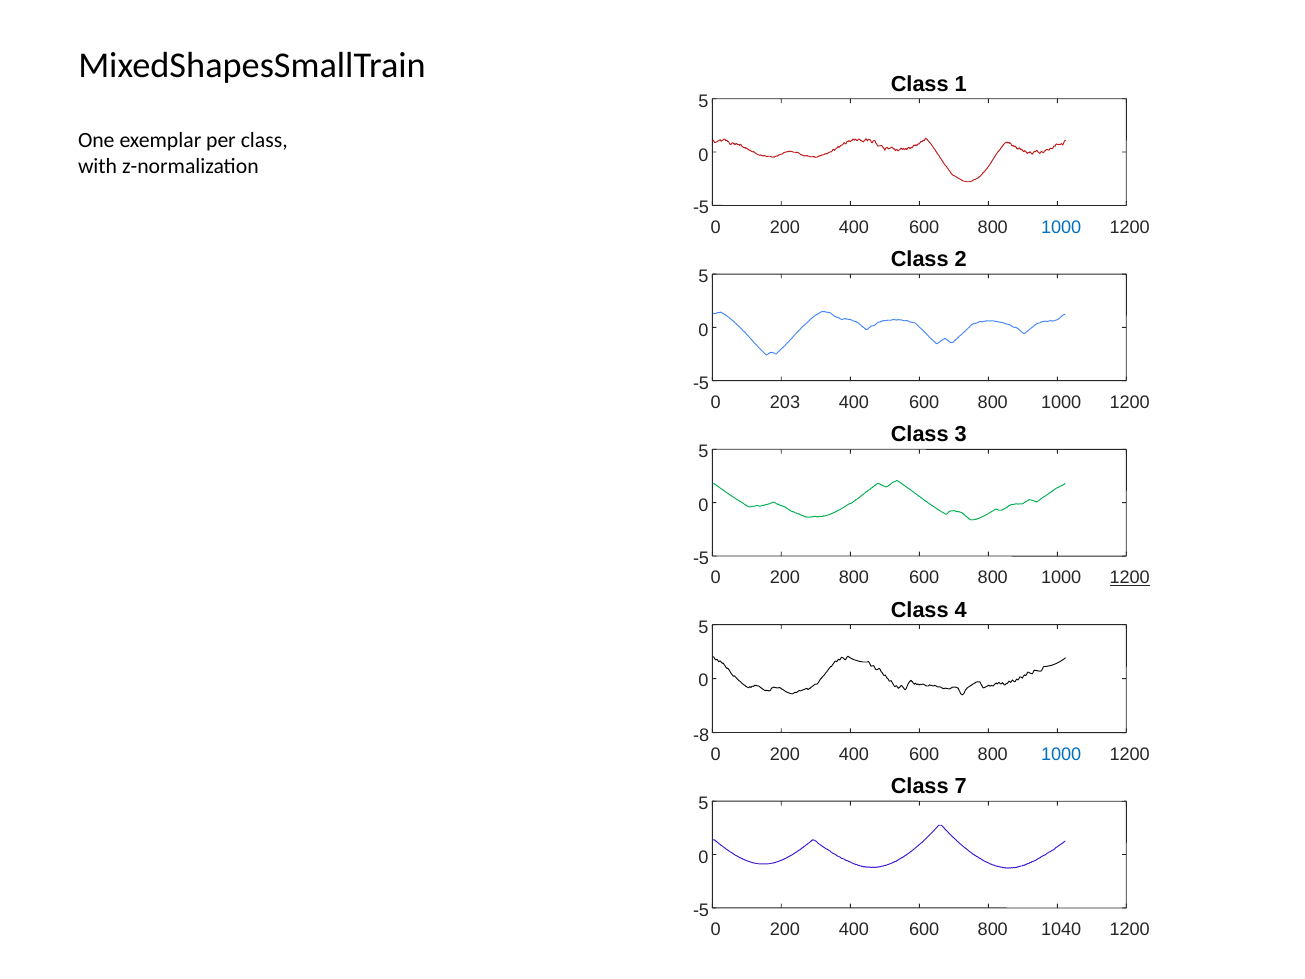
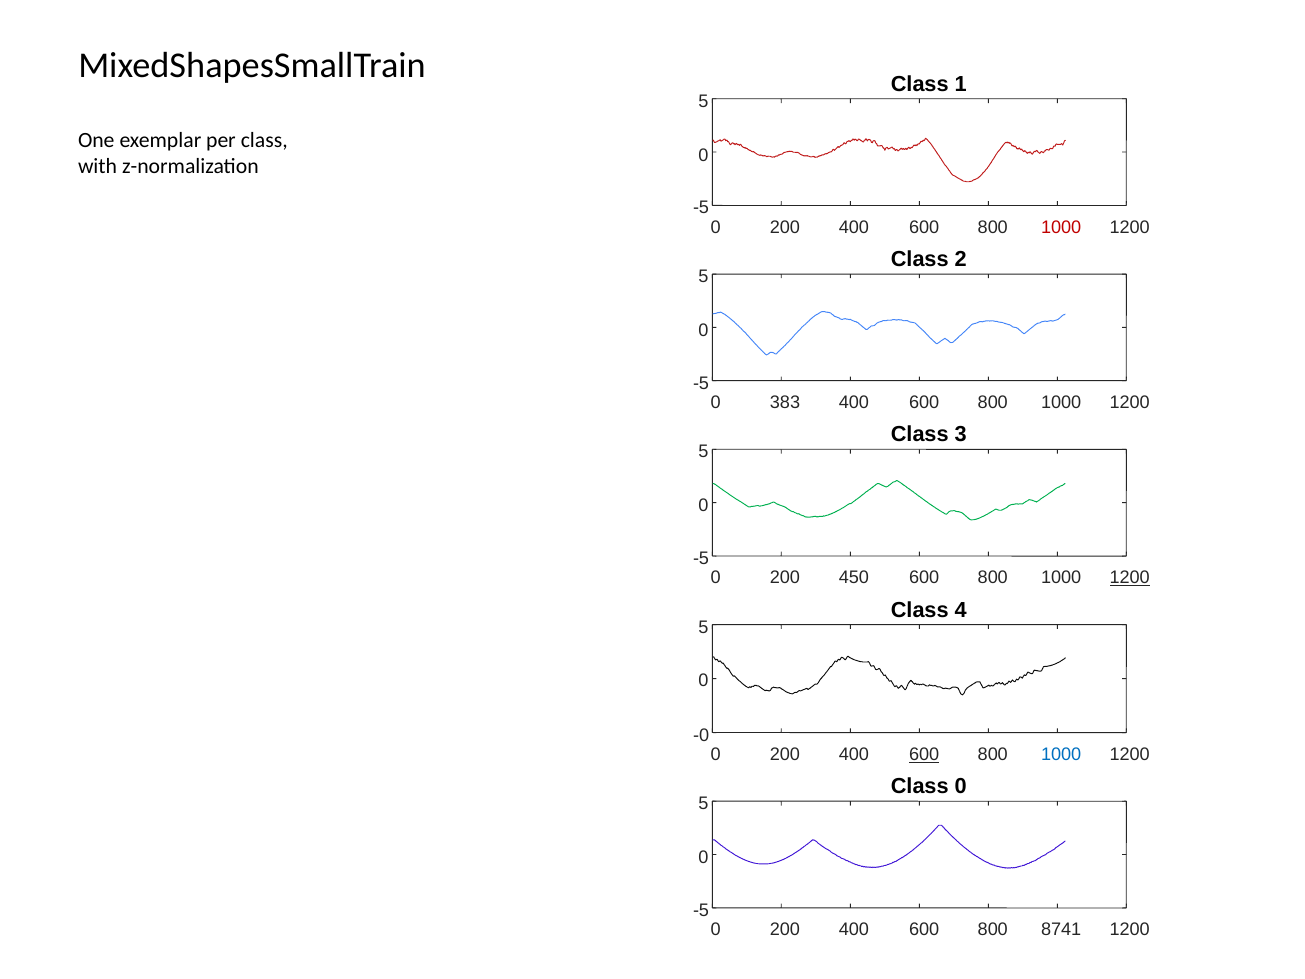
1000 colour: blue -> red (1061, 227)
203: 203 -> 383 (785, 402)
200 800: 800 -> 450 (854, 578)
-8: -8 -> -0 (701, 735)
600 underline: none -> present (924, 754)
Class 7: 7 -> 0 (961, 786)
1040: 1040 -> 8741 (1061, 930)
